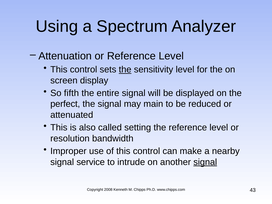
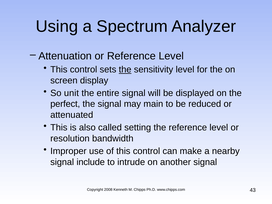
fifth: fifth -> unit (71, 93)
service: service -> include (91, 162)
signal underline: present -> none (205, 162)
